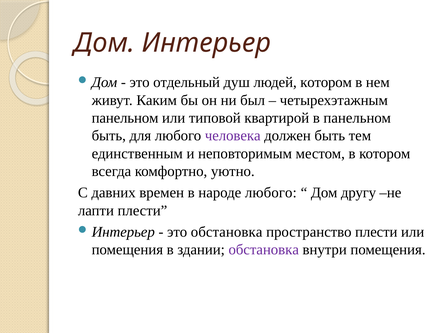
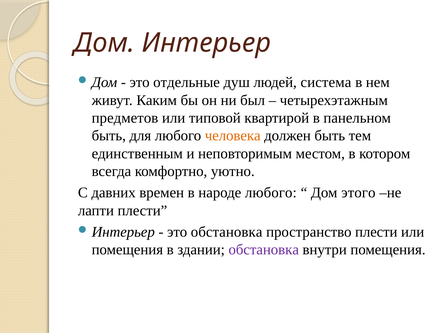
отдельный: отдельный -> отдельные (187, 82)
людей котором: котором -> система (326, 82)
панельном: панельном -> предметов (125, 118)
человека colour: purple -> orange (233, 135)
другу: другу -> этого (358, 192)
